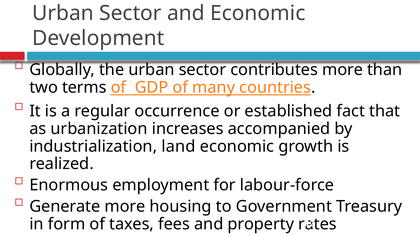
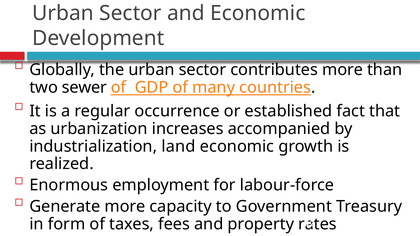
terms: terms -> sewer (84, 88)
housing: housing -> capacity (181, 207)
